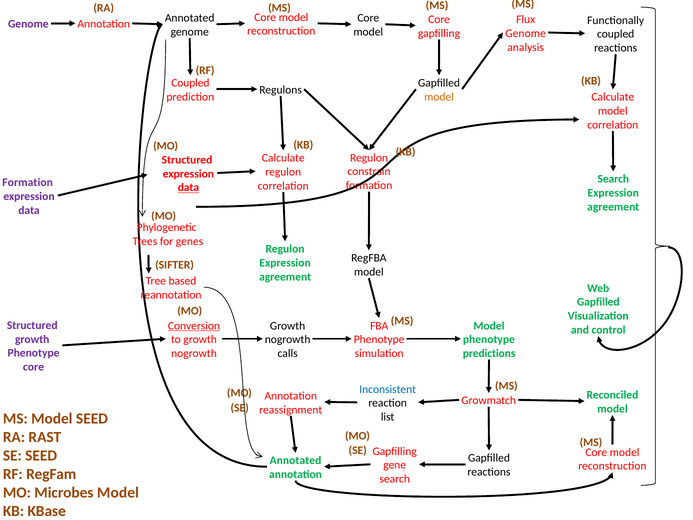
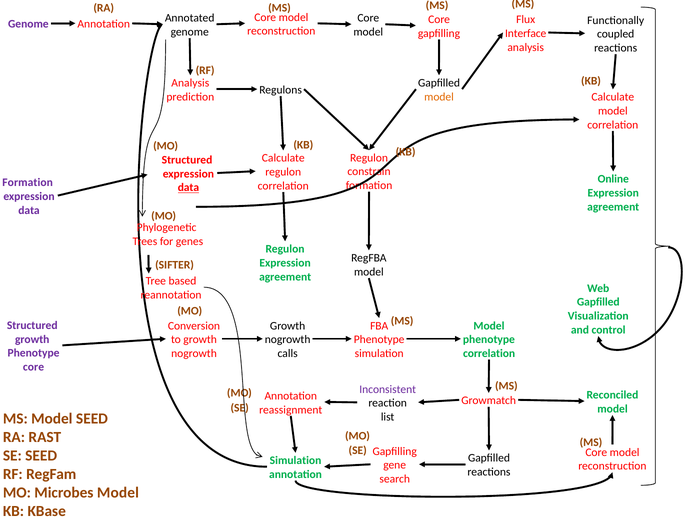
Genome: Genome -> Interface (526, 33)
Coupled: Coupled -> Analysis (190, 83)
Search: Search -> Online (613, 179)
Conversion underline: present -> none (194, 326)
predictions: predictions -> correlation (489, 353)
Inconsistent colour: blue -> purple (388, 389)
Annotated: Annotated -> Simulation (296, 460)
